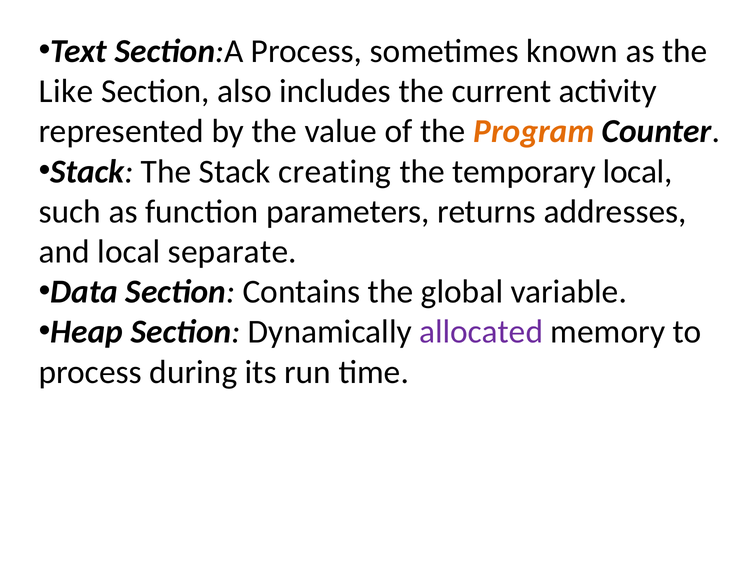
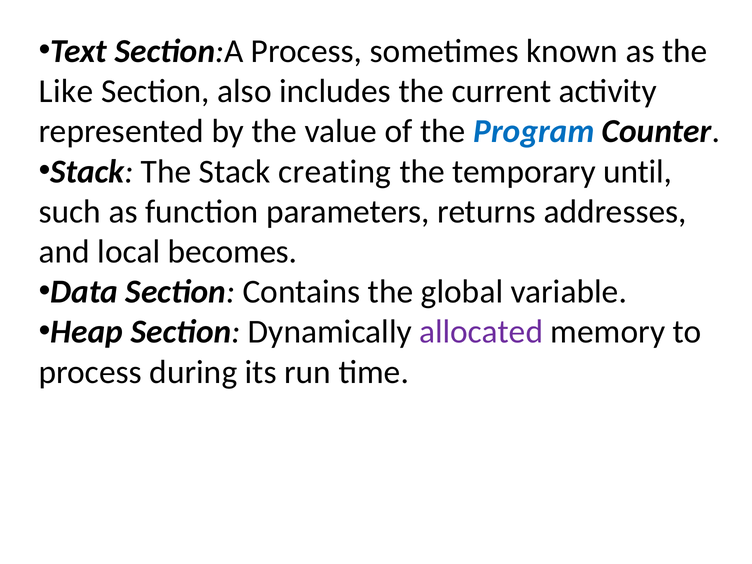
Program colour: orange -> blue (534, 131)
temporary local: local -> until (638, 171)
separate: separate -> becomes (233, 252)
